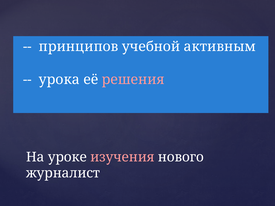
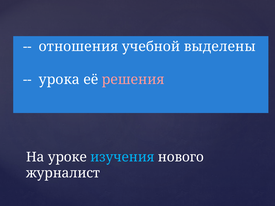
принципов: принципов -> отношения (79, 47)
активным: активным -> выделены (220, 47)
изучения colour: pink -> light blue (122, 157)
